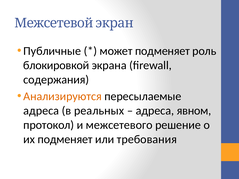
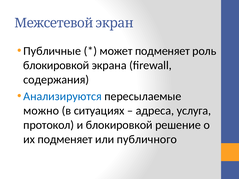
Анализируются colour: orange -> blue (63, 96)
адреса: адреса -> можно (41, 111)
реальных: реальных -> ситуациях (99, 111)
явном: явном -> услуга (194, 111)
и межсетевого: межсетевого -> блокировкой (119, 125)
требования: требования -> публичного (147, 139)
